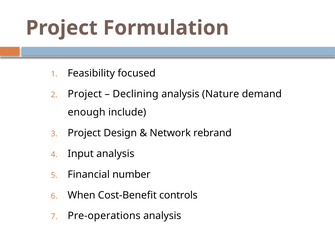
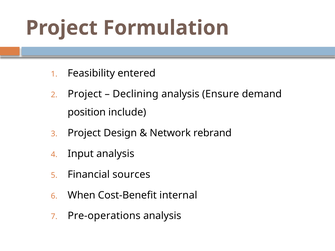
focused: focused -> entered (137, 73)
Nature: Nature -> Ensure (221, 94)
enough: enough -> position (87, 112)
number: number -> sources (131, 175)
controls: controls -> internal (178, 195)
